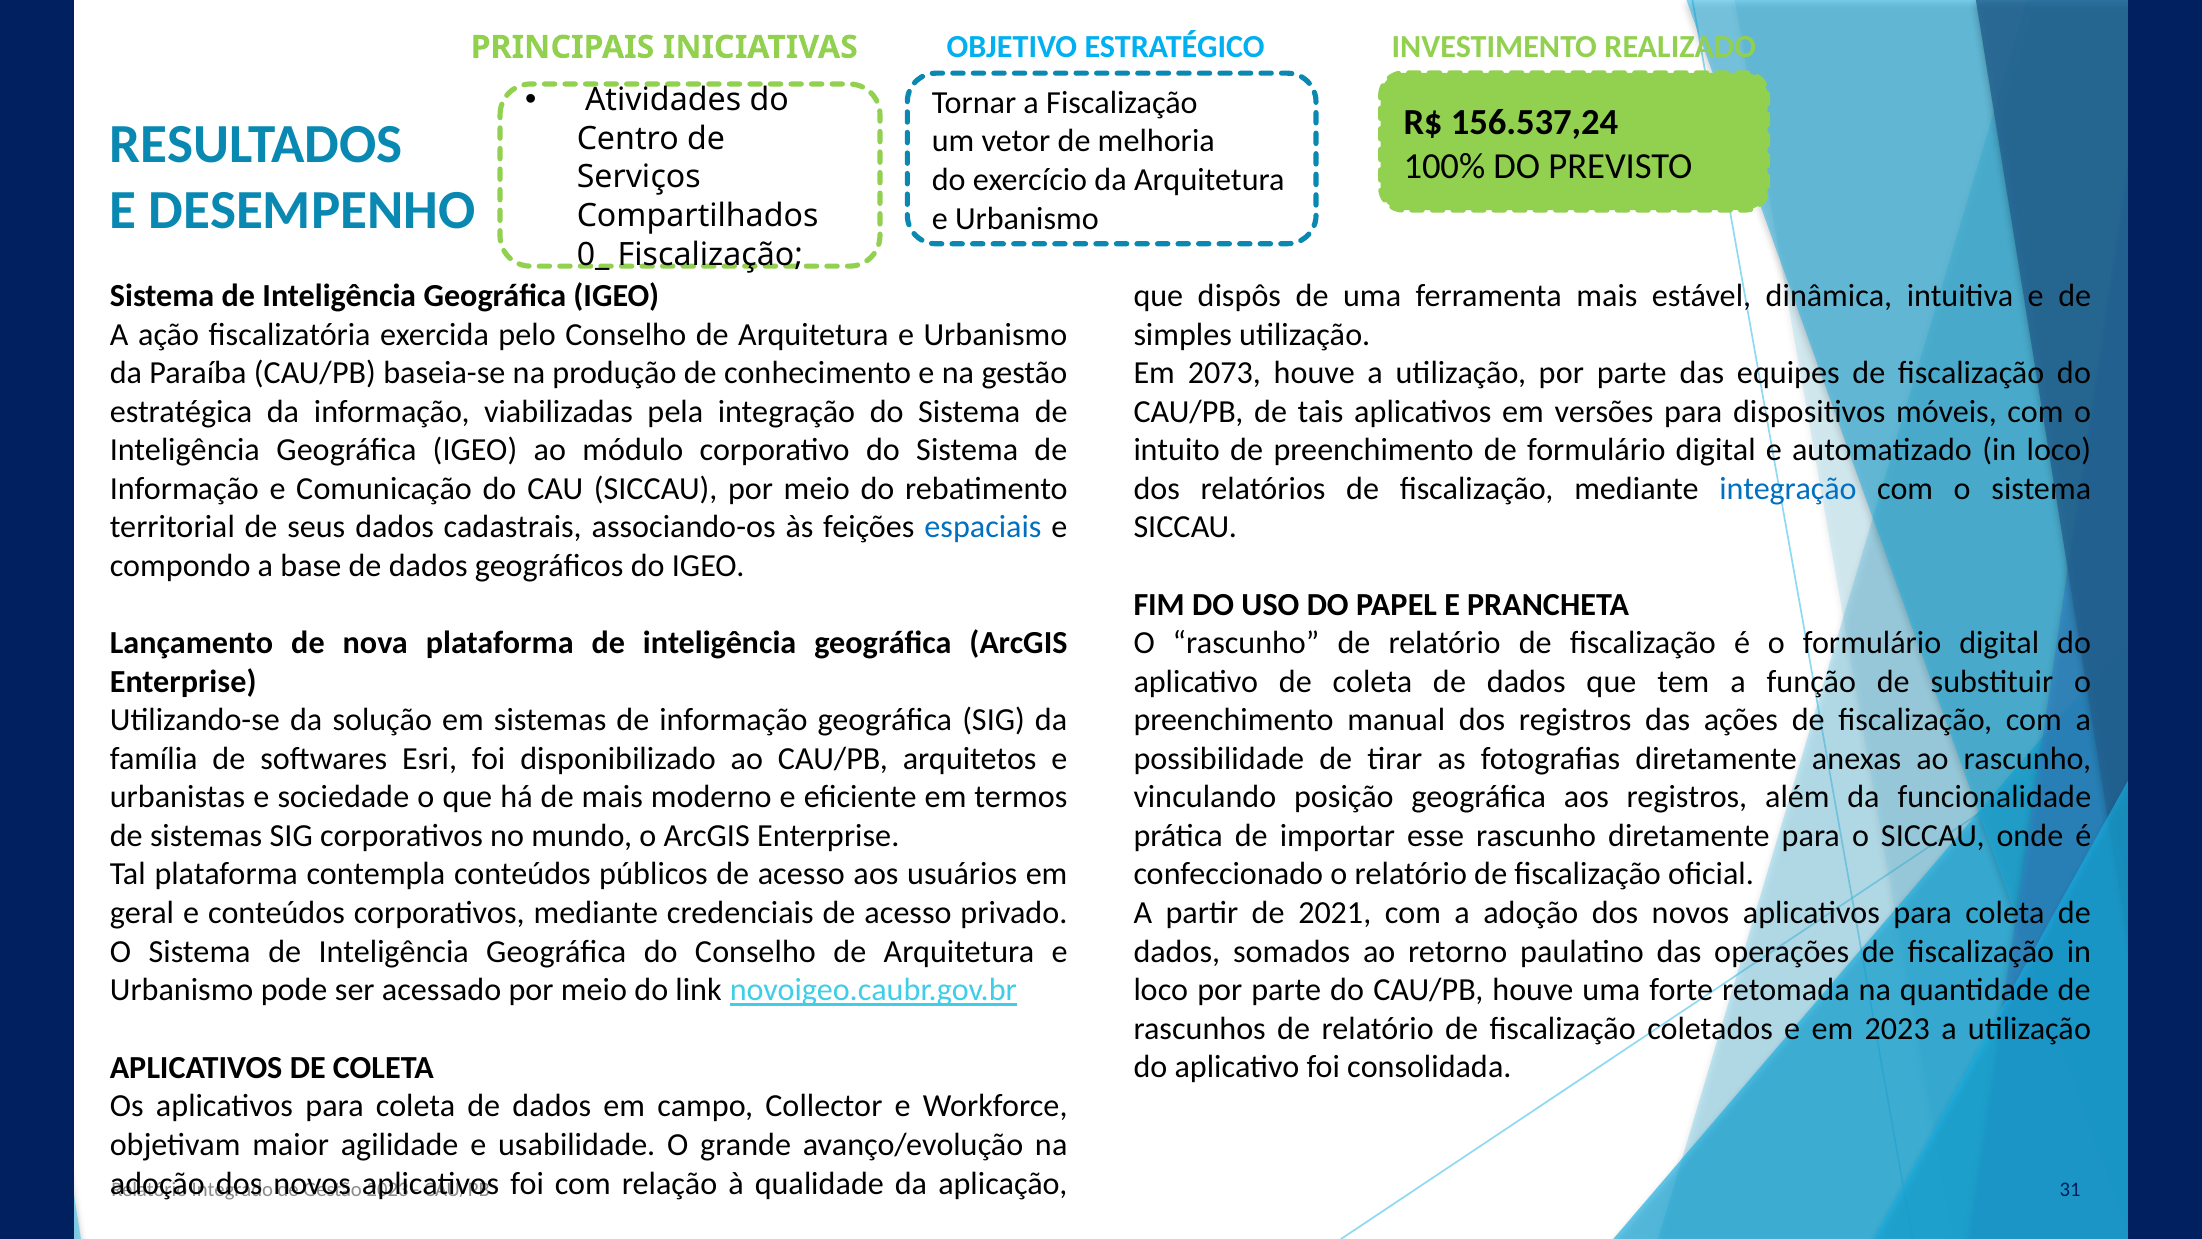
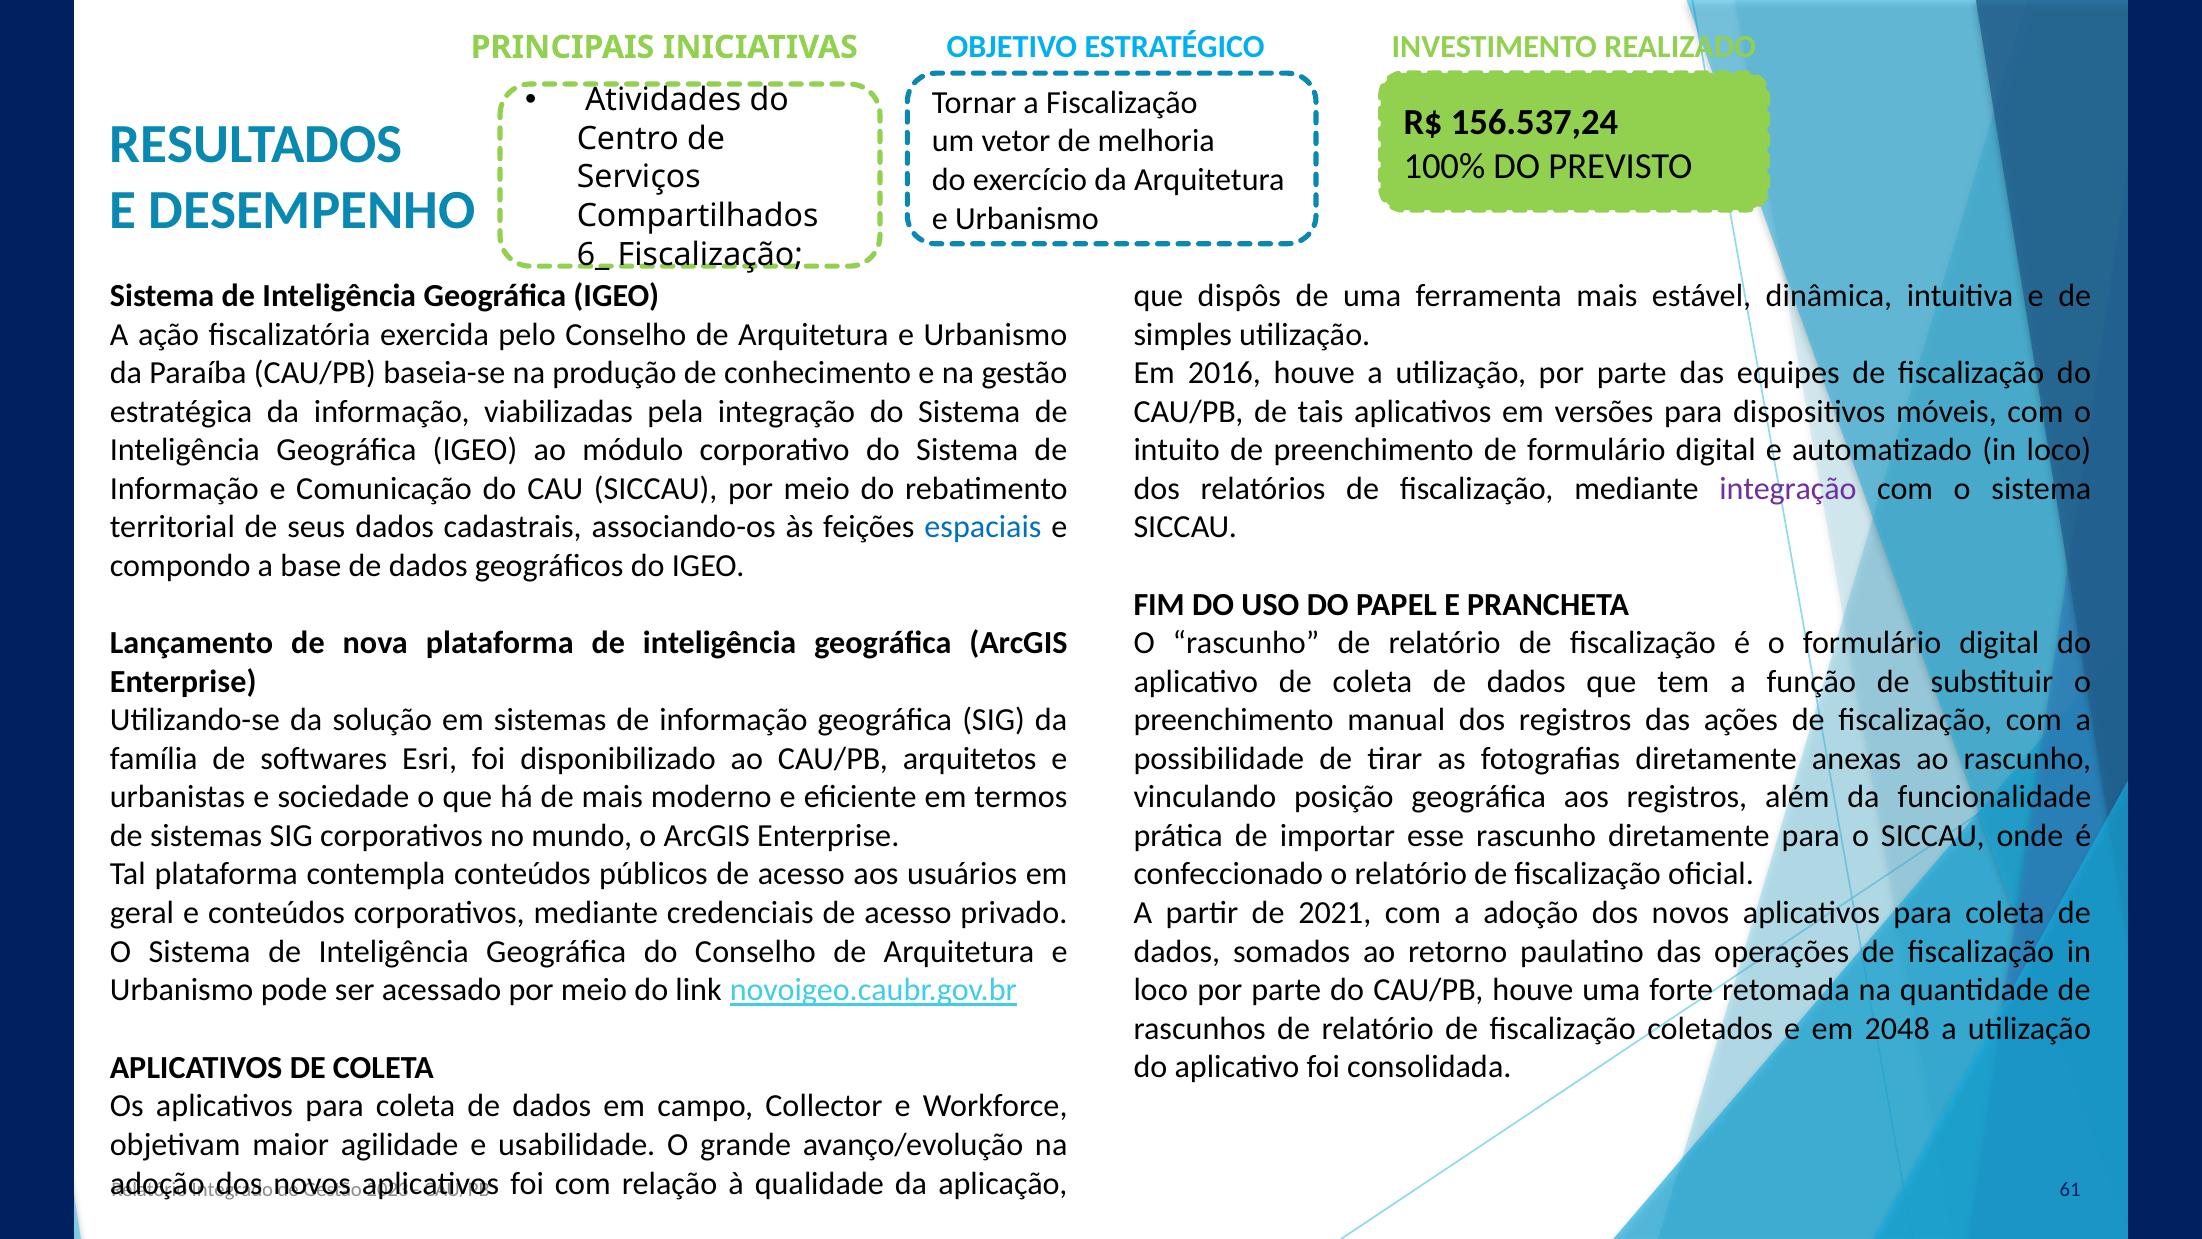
0_: 0_ -> 6_ (593, 254)
2073: 2073 -> 2016 (1224, 373)
integração colour: blue -> purple (1788, 489)
em 2023: 2023 -> 2048 (1897, 1028)
31: 31 -> 61 (2070, 1190)
